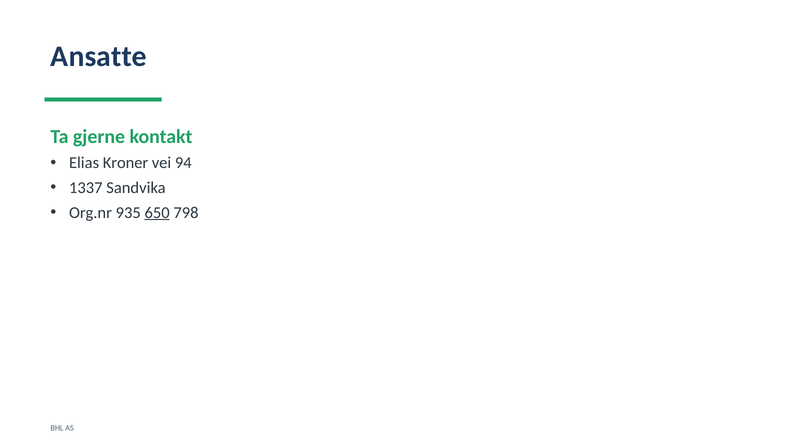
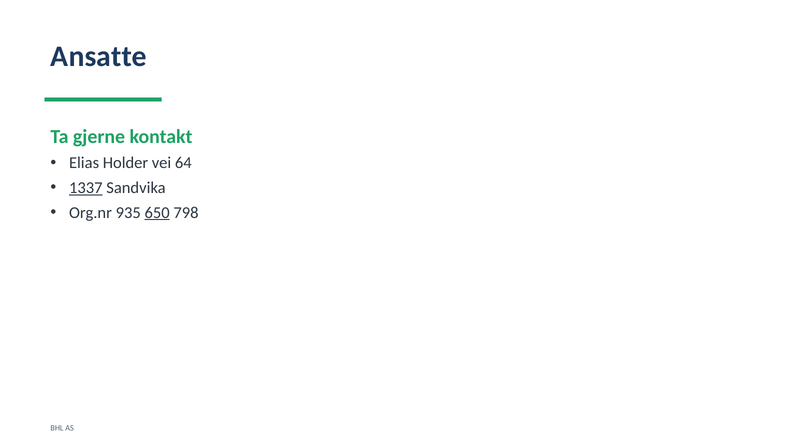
Kroner: Kroner -> Holder (125, 163)
94: 94 -> 64 (183, 163)
1337 underline: none -> present (86, 188)
